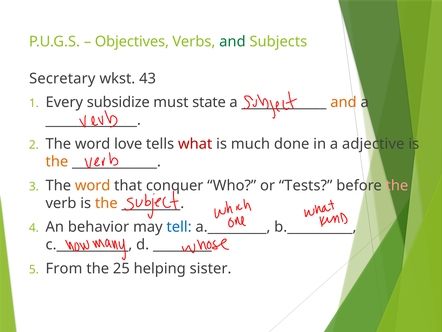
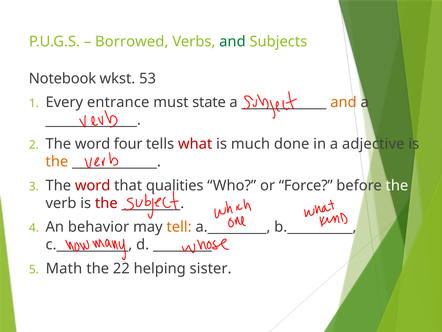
Objectives: Objectives -> Borrowed (132, 42)
Secretary: Secretary -> Notebook (62, 78)
43: 43 -> 53 (148, 78)
subsidize: subsidize -> entrance (118, 102)
love: love -> four (128, 144)
word colour: orange -> red (93, 185)
conquer: conquer -> qualities (175, 185)
Tests: Tests -> Force (306, 185)
the colour: pink -> white (397, 185)
the colour: orange -> red (106, 203)
tell colour: blue -> orange (179, 227)
From: From -> Math (64, 268)
25: 25 -> 22 (121, 268)
